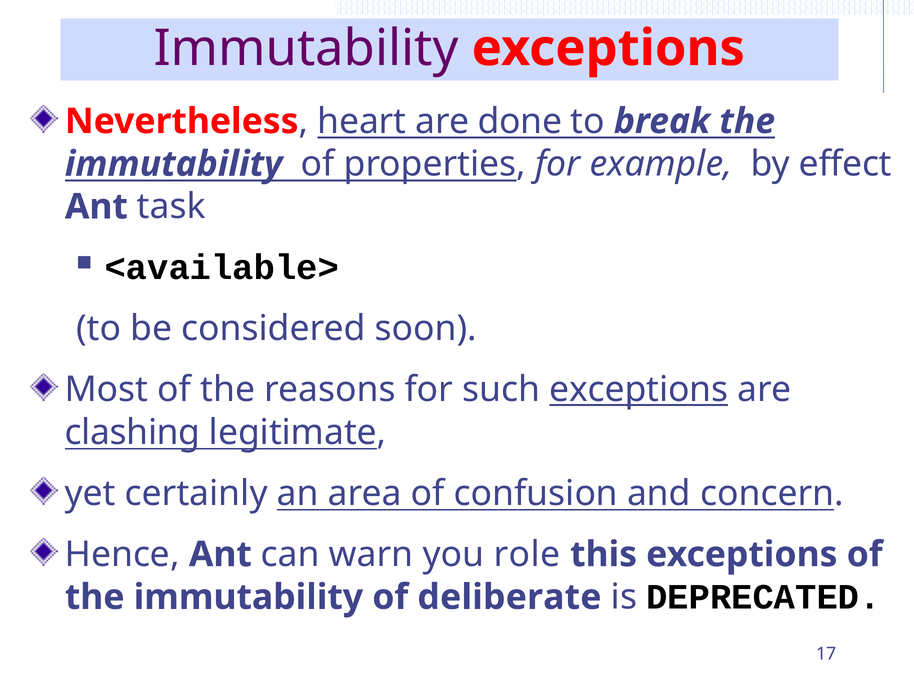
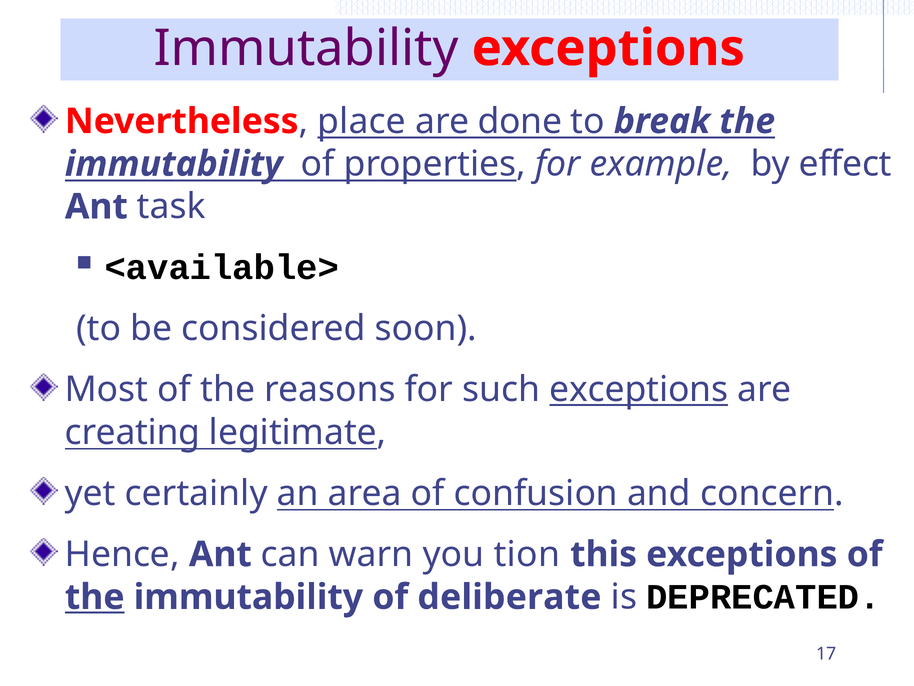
heart: heart -> place (362, 121)
clashing: clashing -> creating (132, 432)
role: role -> tion (527, 554)
the underline: none -> present (95, 597)
